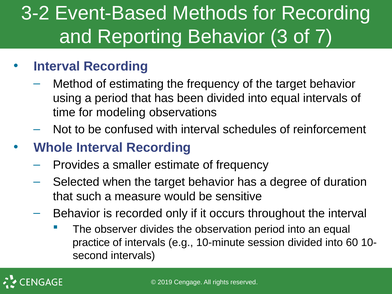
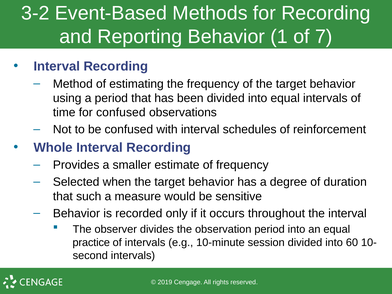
3: 3 -> 1 (279, 37)
for modeling: modeling -> confused (121, 113)
